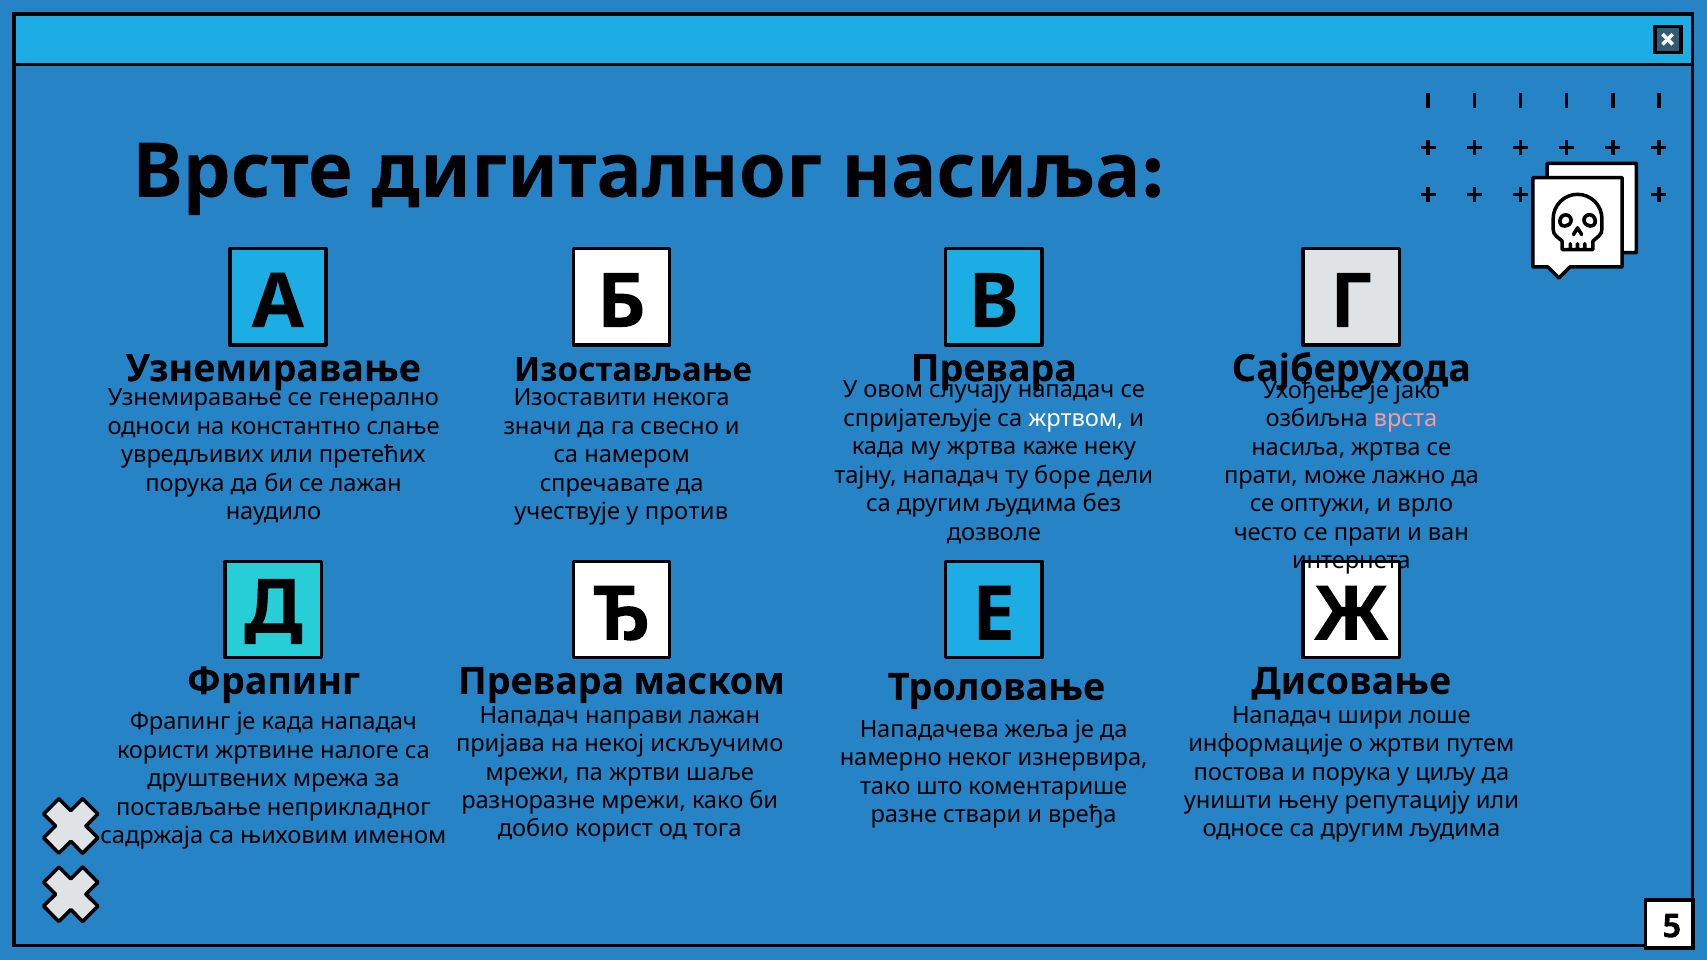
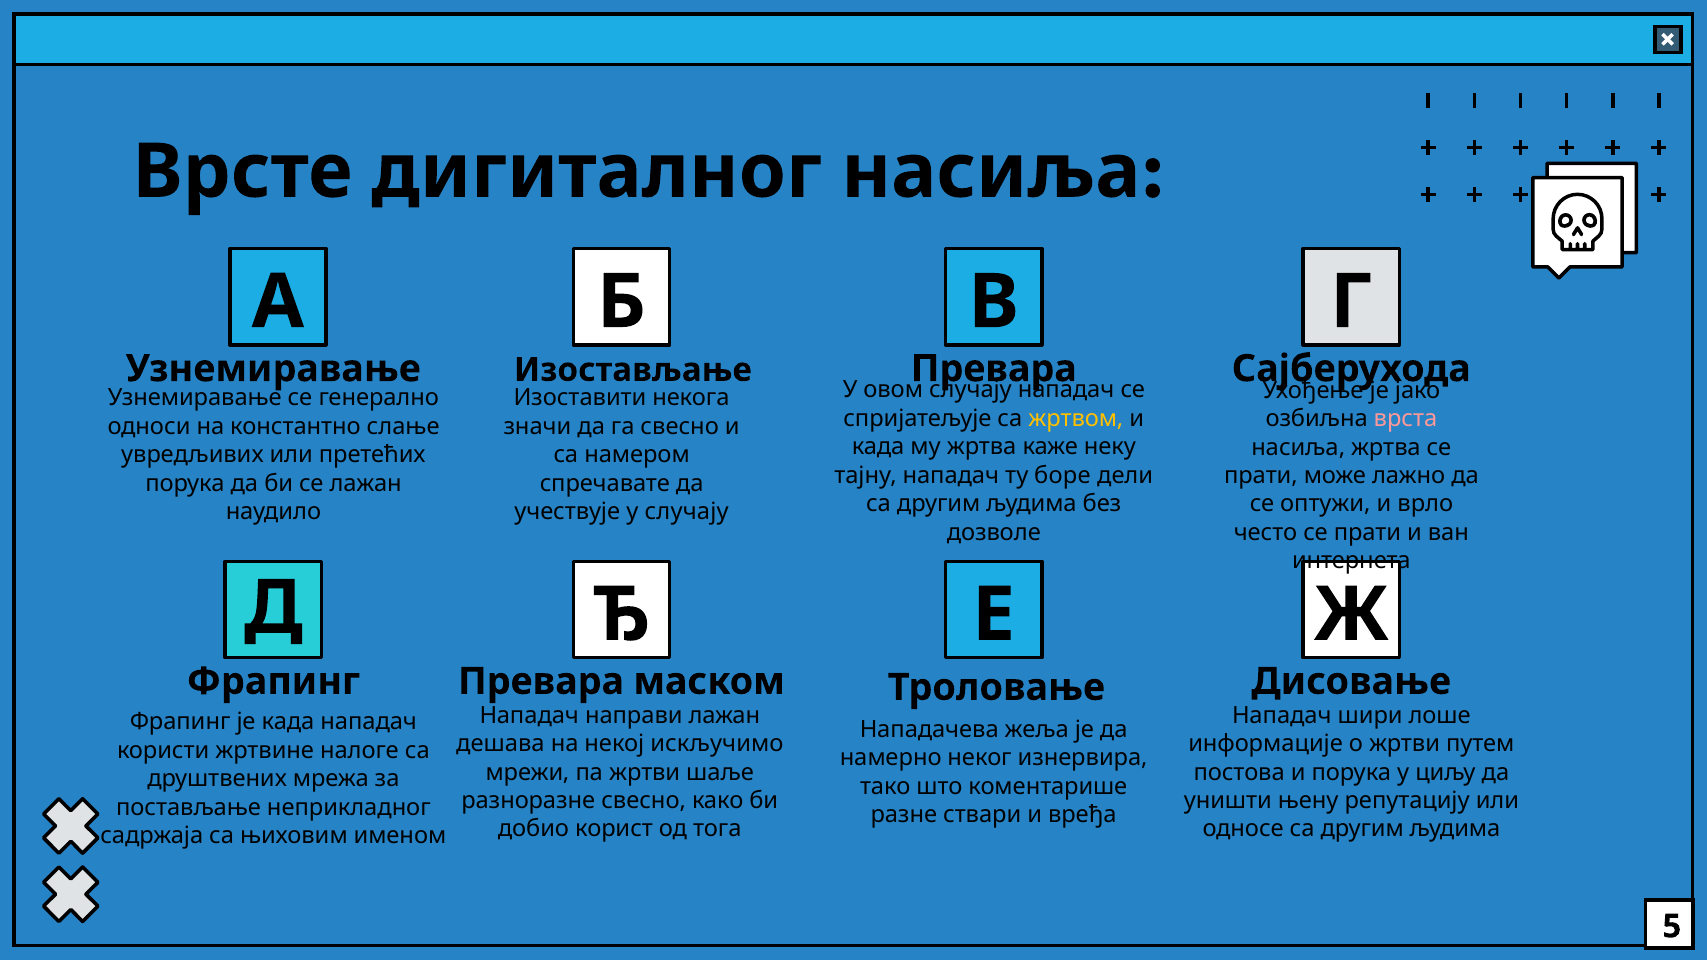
жртвом colour: white -> yellow (1076, 418)
у против: против -> случају (687, 512)
пријава: пријава -> дешава (500, 744)
разноразне мрежи: мрежи -> свесно (644, 801)
